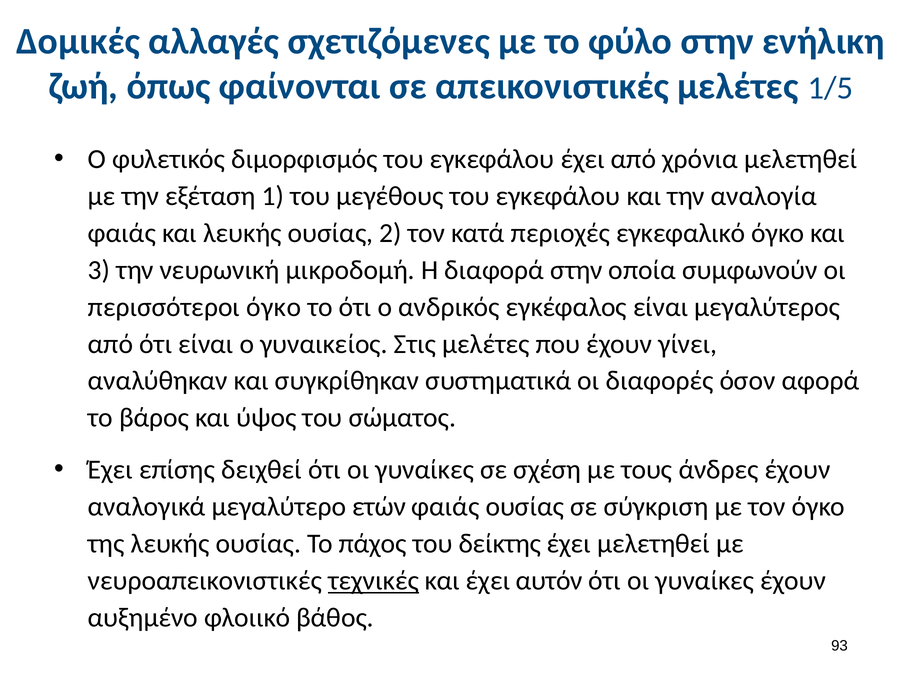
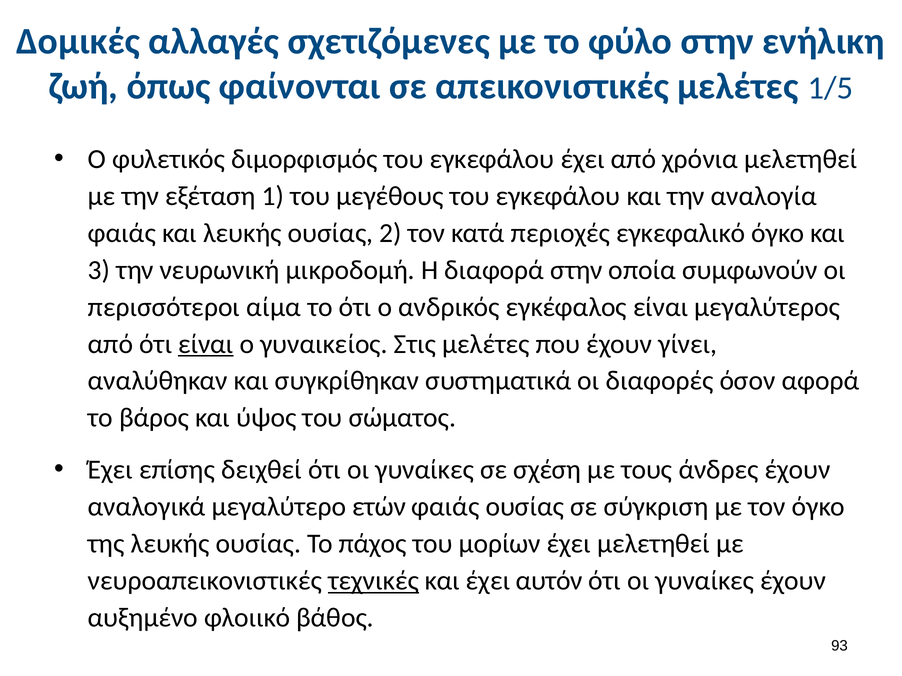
περισσότεροι όγκο: όγκο -> αίμα (274, 307)
είναι underline: none -> present (206, 344)
δείκτης: δείκτης -> μορίων (500, 544)
